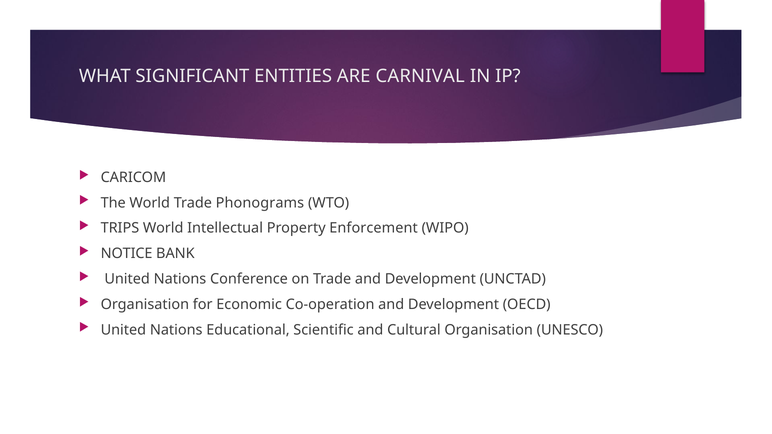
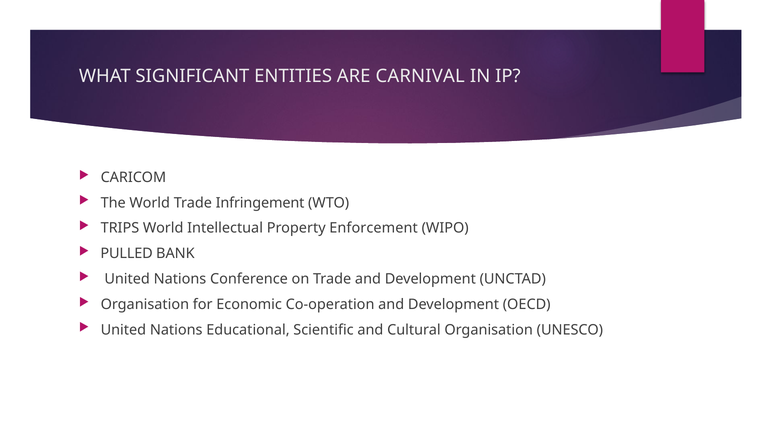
Phonograms: Phonograms -> Infringement (260, 203)
NOTICE: NOTICE -> PULLED (127, 254)
